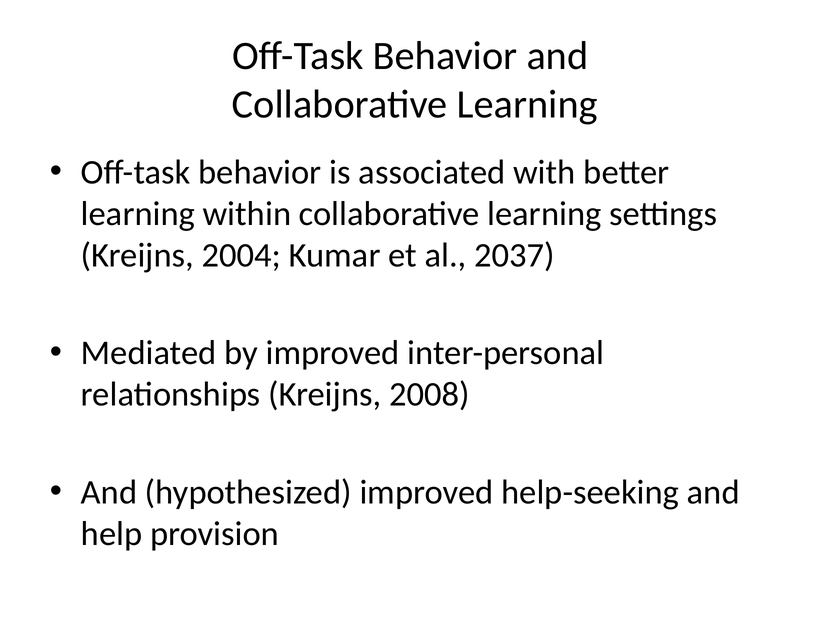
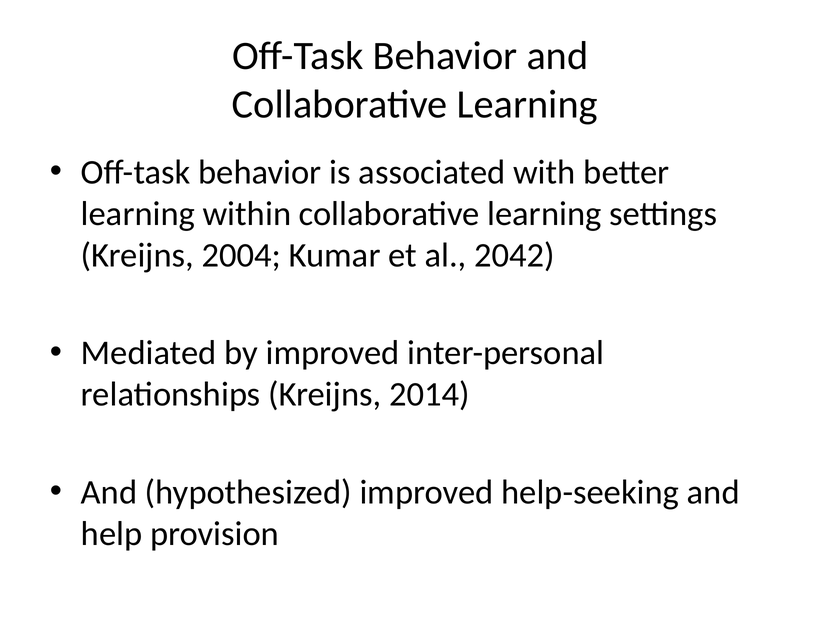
2037: 2037 -> 2042 (515, 256)
2008: 2008 -> 2014 (429, 395)
